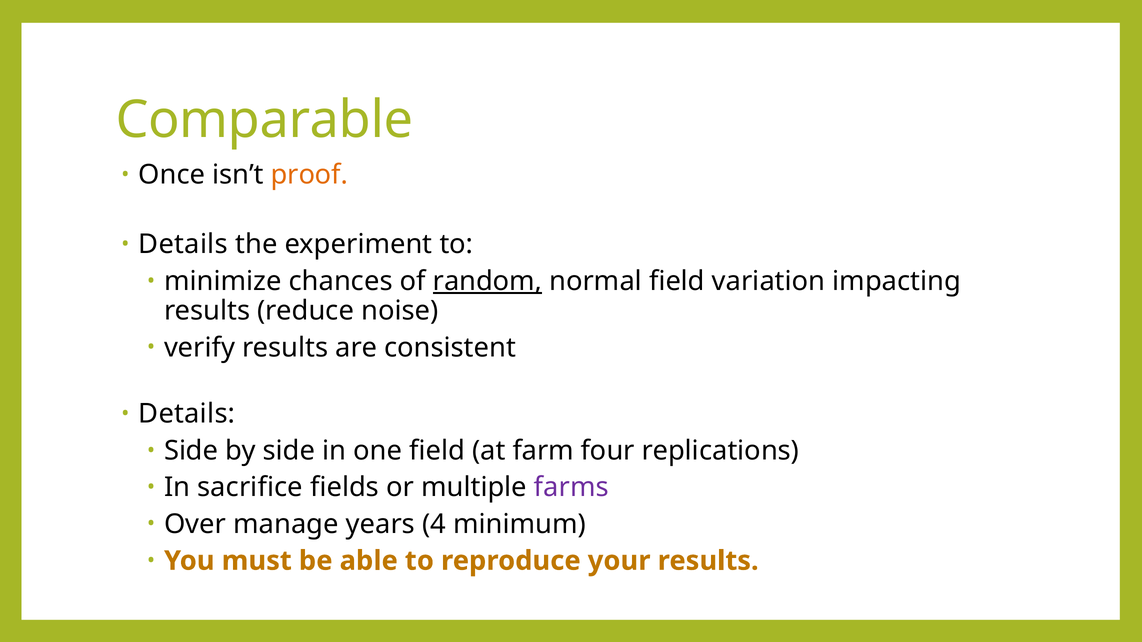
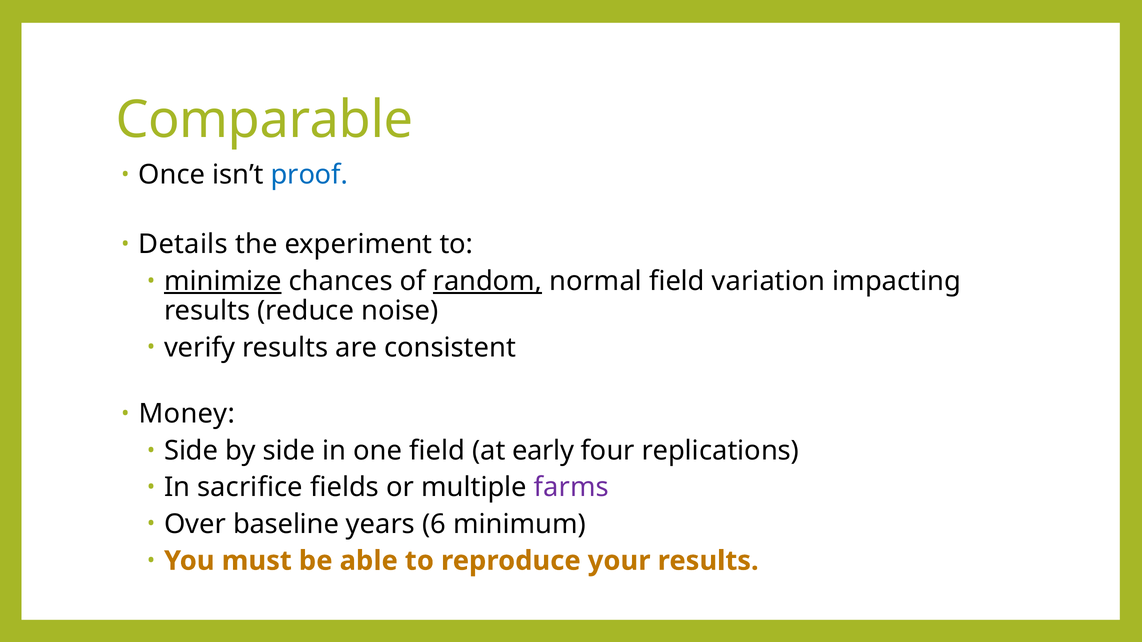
proof colour: orange -> blue (309, 175)
minimize underline: none -> present (223, 281)
Details: Details -> Money (187, 414)
farm: farm -> early (543, 451)
manage: manage -> baseline (286, 524)
4: 4 -> 6 (434, 524)
